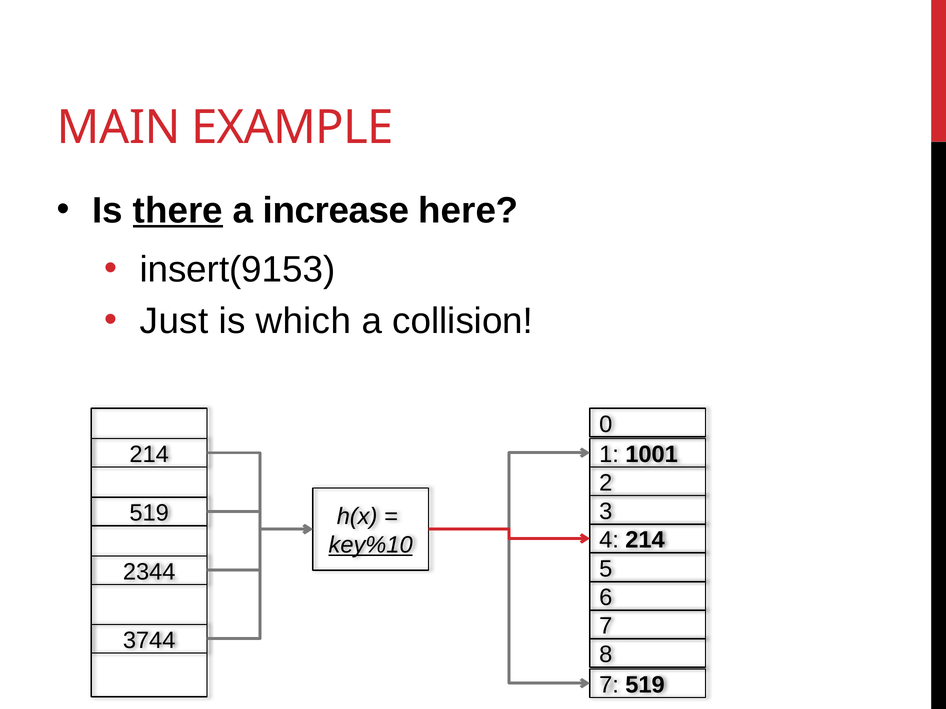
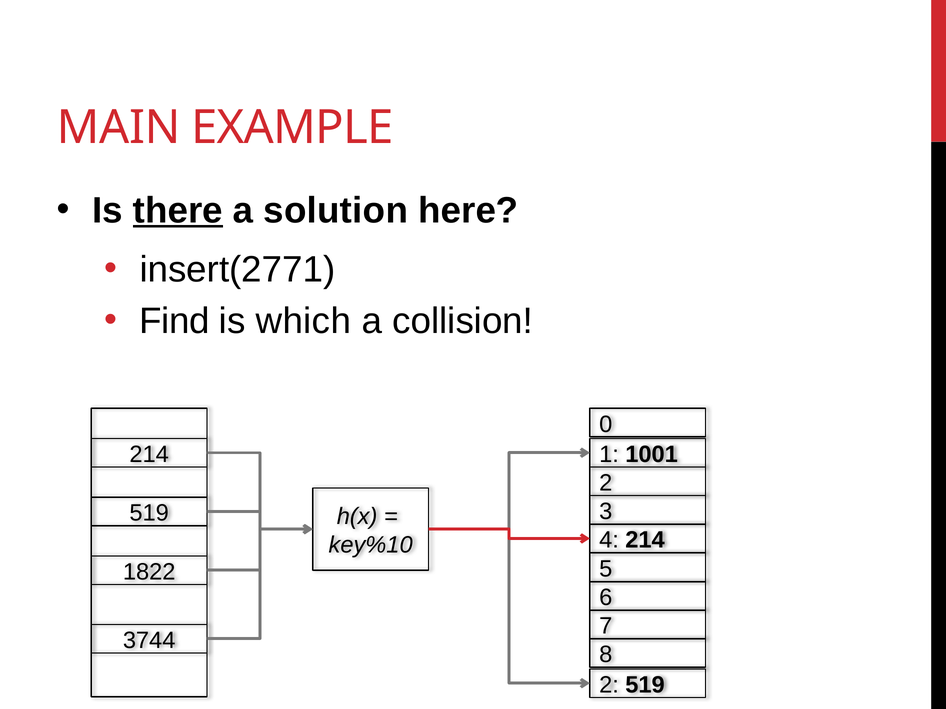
increase: increase -> solution (336, 211)
insert(9153: insert(9153 -> insert(2771 (237, 270)
Just: Just -> Find (174, 321)
key%10 underline: present -> none (371, 545)
2344: 2344 -> 1822 (149, 572)
7: 7 -> 2 (609, 685)
